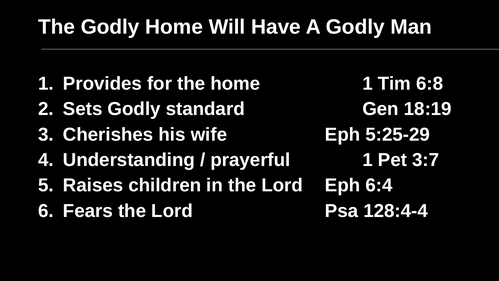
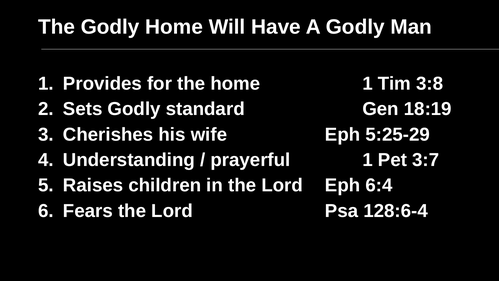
6:8: 6:8 -> 3:8 (430, 84)
128:4-4: 128:4-4 -> 128:6-4 (396, 211)
